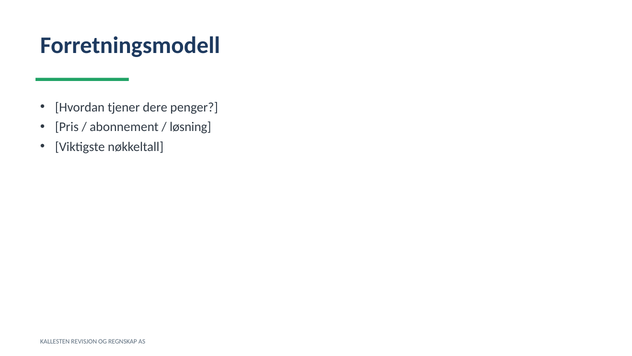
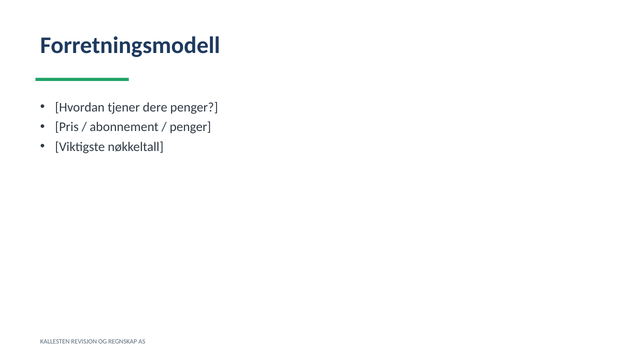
løsning: løsning -> penger (190, 127)
